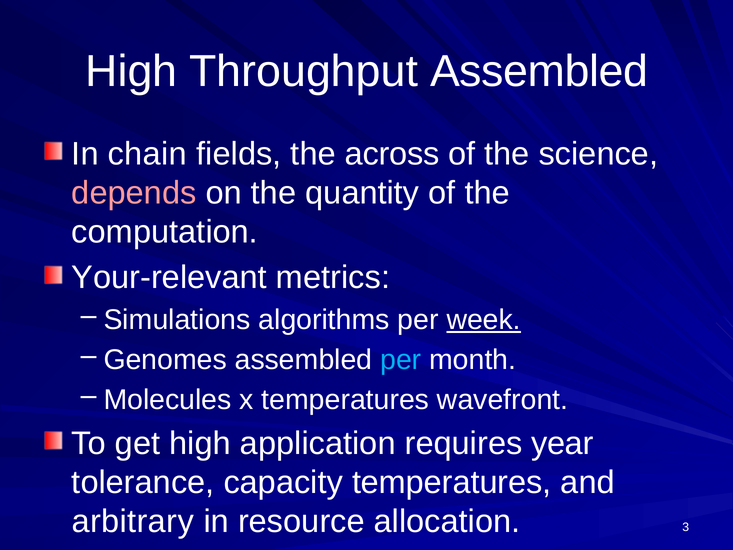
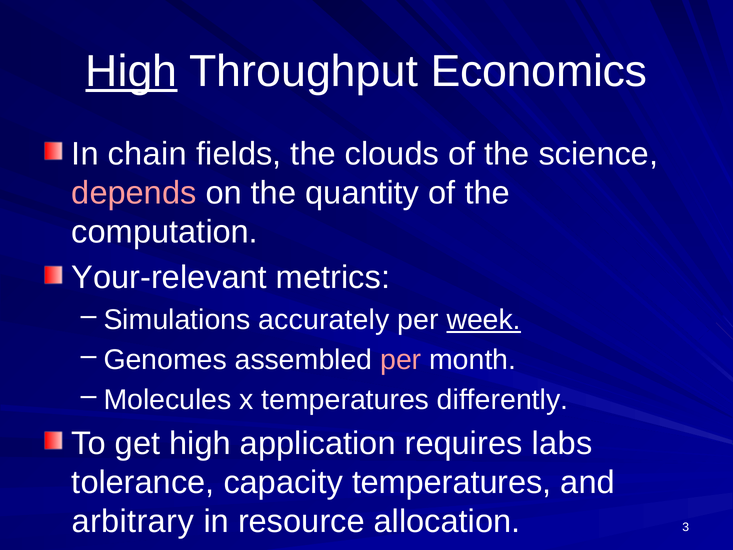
High underline: none -> present (131, 71)
Throughput Assembled: Assembled -> Economics (539, 71)
across: across -> clouds (392, 154)
algorithms: algorithms -> accurately (324, 320)
per colour: light blue -> pink (401, 360)
wavefront: wavefront -> differently (503, 400)
year: year -> labs (562, 443)
